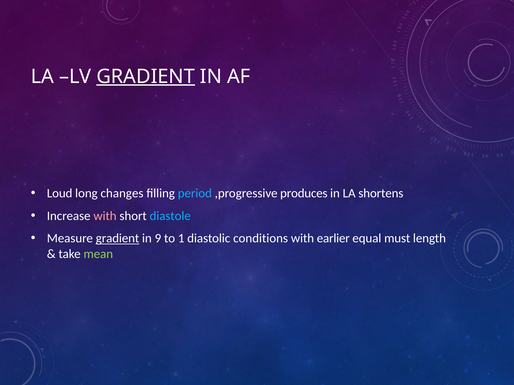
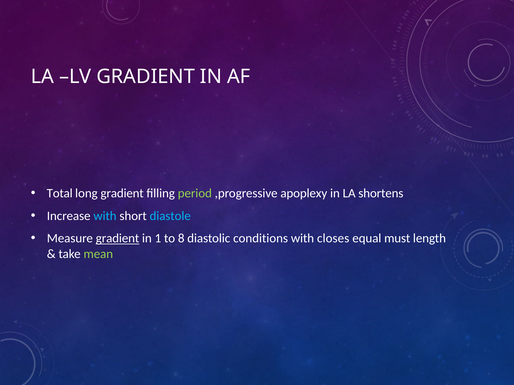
GRADIENT underline: present -> none (146, 77)
Loud: Loud -> Total (60, 194)
long changes: changes -> gradient (122, 194)
period colour: light blue -> light green (195, 194)
produces: produces -> apoplexy (304, 194)
with colour: pink -> light blue (105, 216)
9: 9 -> 1 (158, 239)
1: 1 -> 8 (181, 239)
earlier: earlier -> closes (333, 239)
